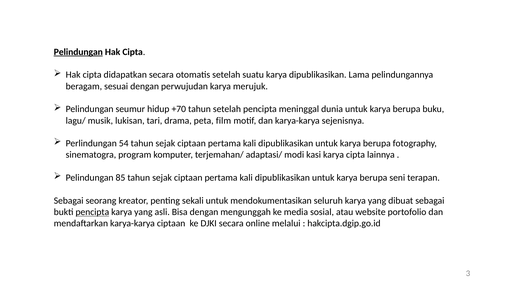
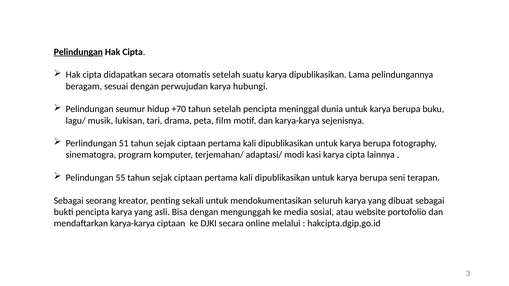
merujuk: merujuk -> hubungi (250, 86)
54: 54 -> 51 (124, 144)
85: 85 -> 55 (120, 178)
pencipta underline: present -> none (92, 212)
